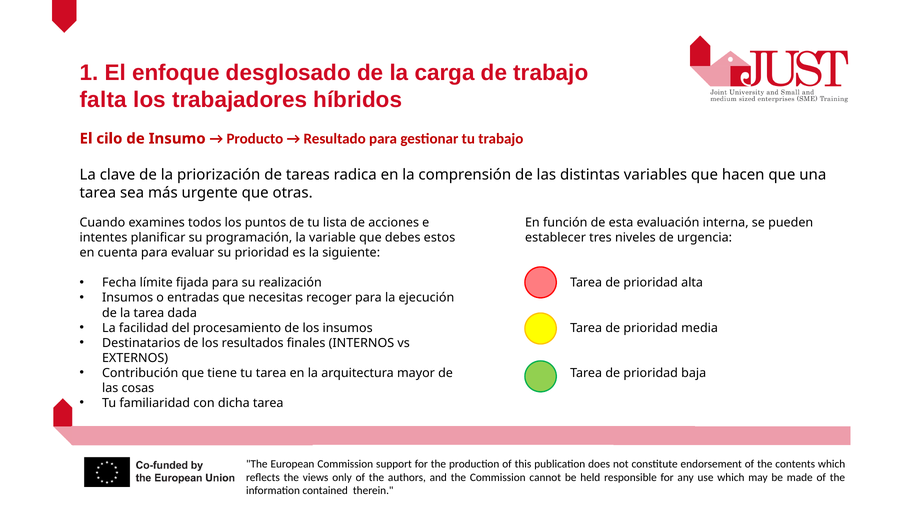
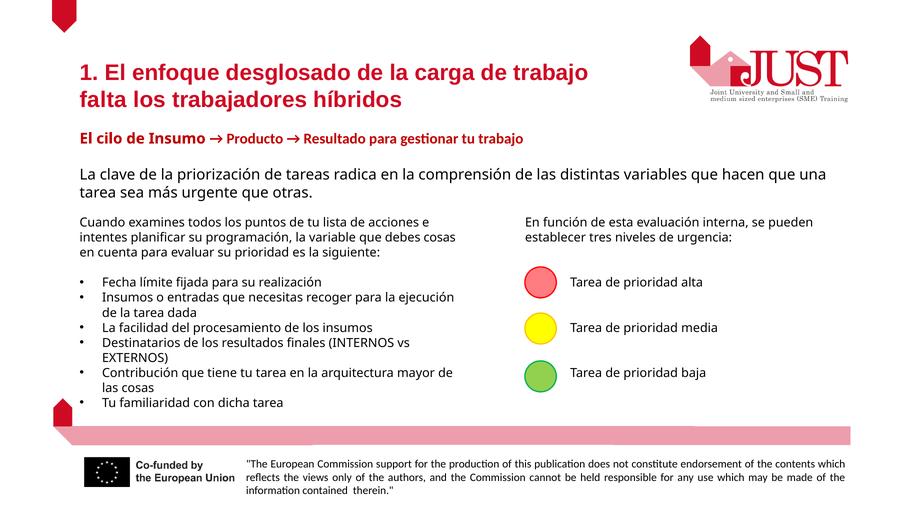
debes estos: estos -> cosas (440, 238)
